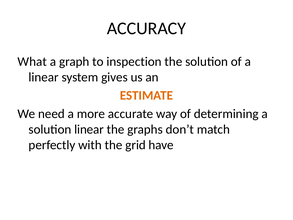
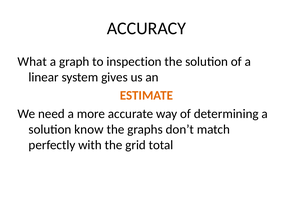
solution linear: linear -> know (89, 129)
have: have -> total (161, 145)
